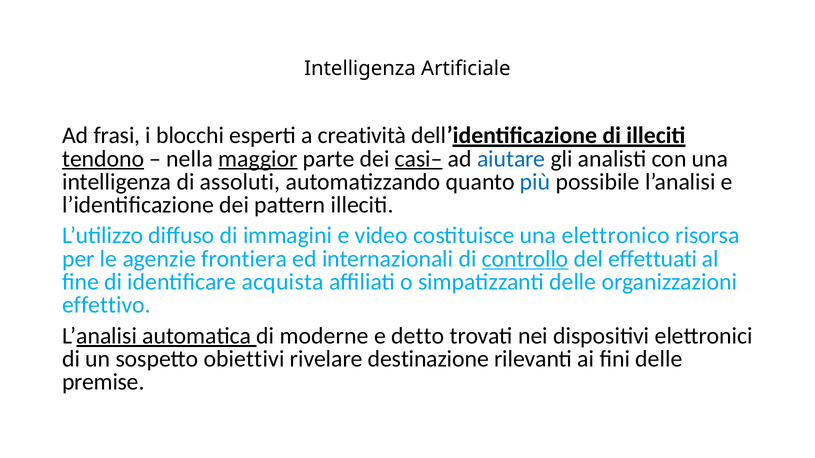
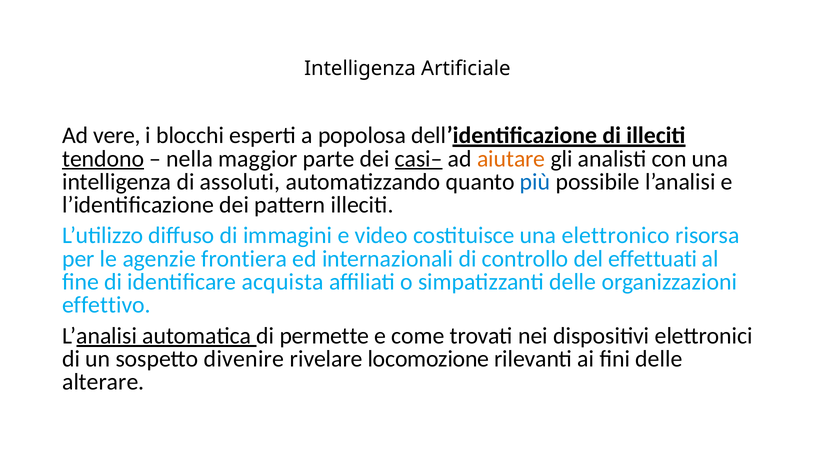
frasi: frasi -> vere (117, 136)
creatività: creatività -> popolosa (362, 136)
maggior underline: present -> none (258, 159)
aiutare colour: blue -> orange (511, 159)
controllo underline: present -> none (525, 259)
moderne: moderne -> permette (324, 336)
detto: detto -> come (418, 336)
obiettivi: obiettivi -> divenire (244, 359)
destinazione: destinazione -> locomozione (428, 359)
premise: premise -> alterare (103, 382)
